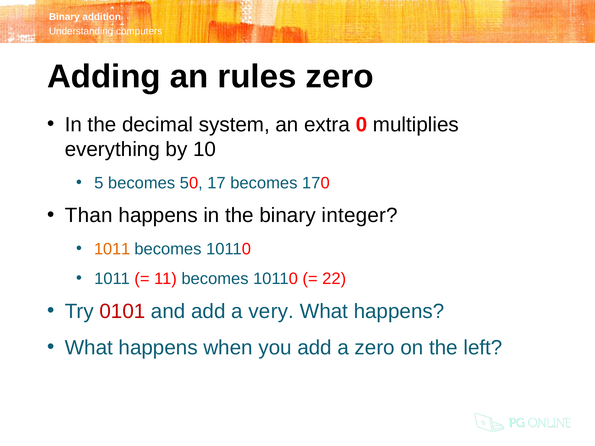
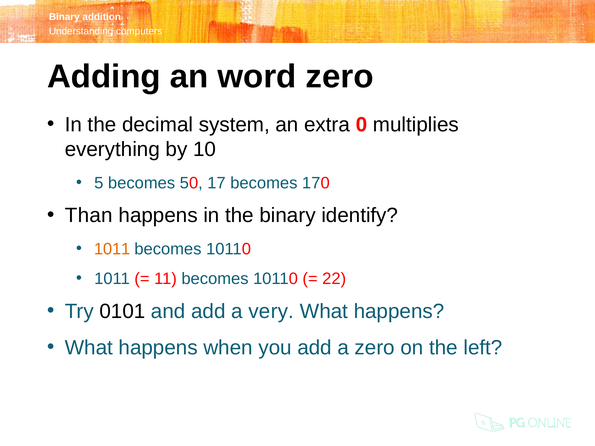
rules: rules -> word (257, 77)
integer: integer -> identify (360, 216)
0101 colour: red -> black (122, 311)
